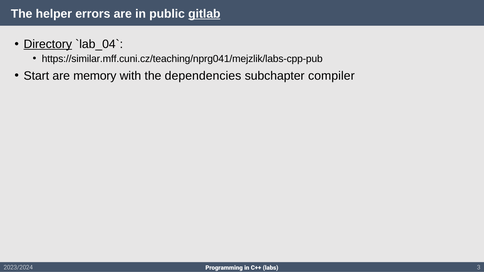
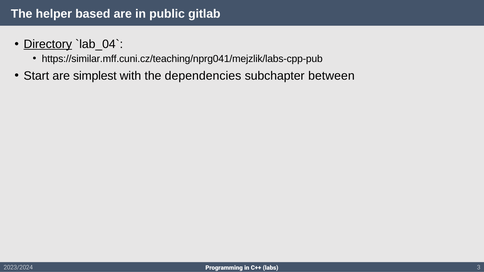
errors: errors -> based (93, 14)
gitlab underline: present -> none (204, 14)
memory: memory -> simplest (95, 76)
compiler: compiler -> between (331, 76)
